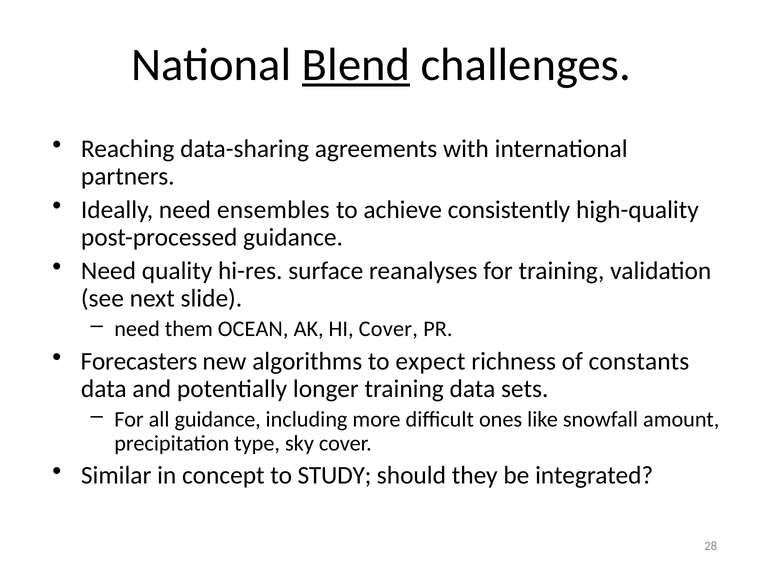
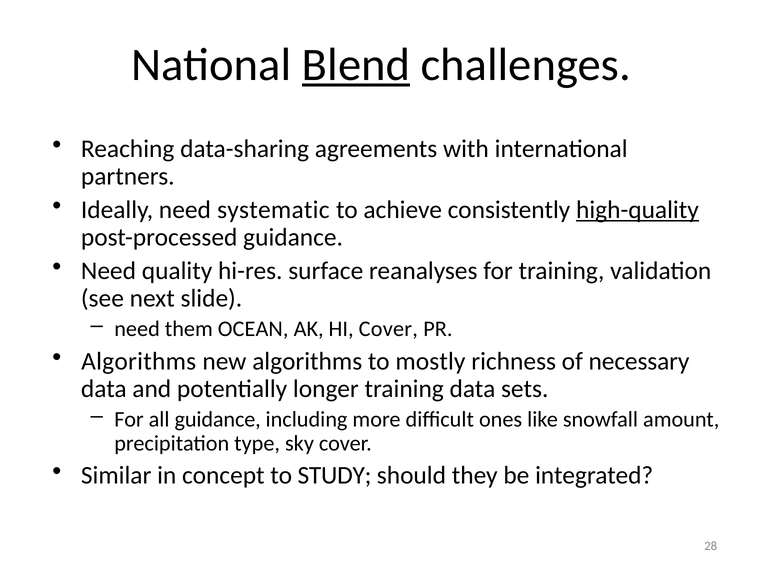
ensembles: ensembles -> systematic (273, 210)
high-quality underline: none -> present (637, 210)
Forecasters: Forecasters -> Algorithms (139, 361)
expect: expect -> mostly (430, 361)
constants: constants -> necessary (639, 361)
